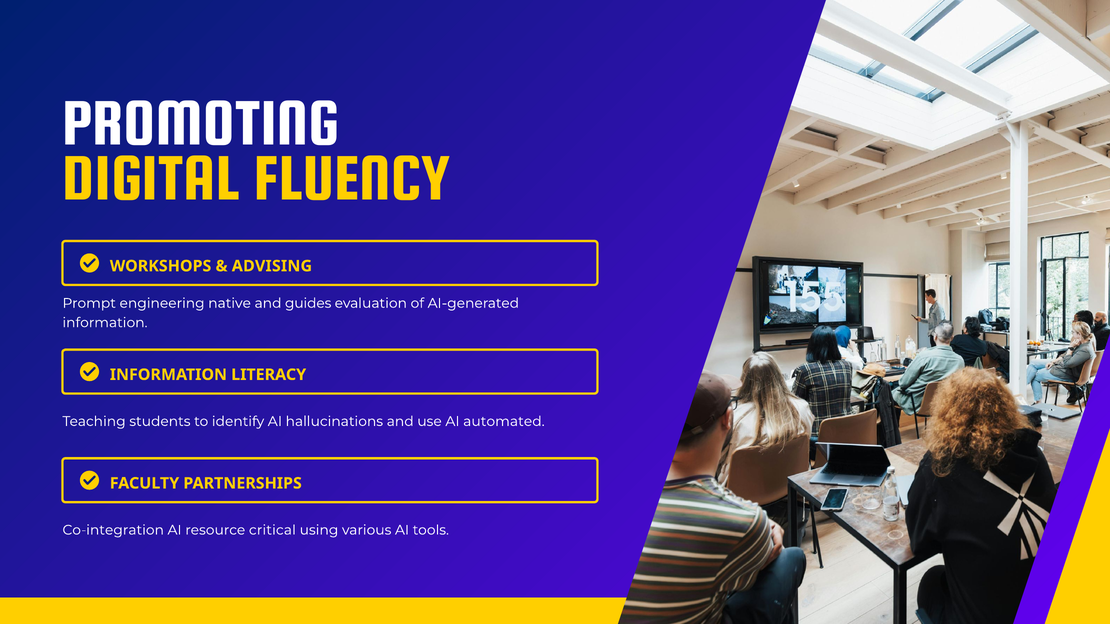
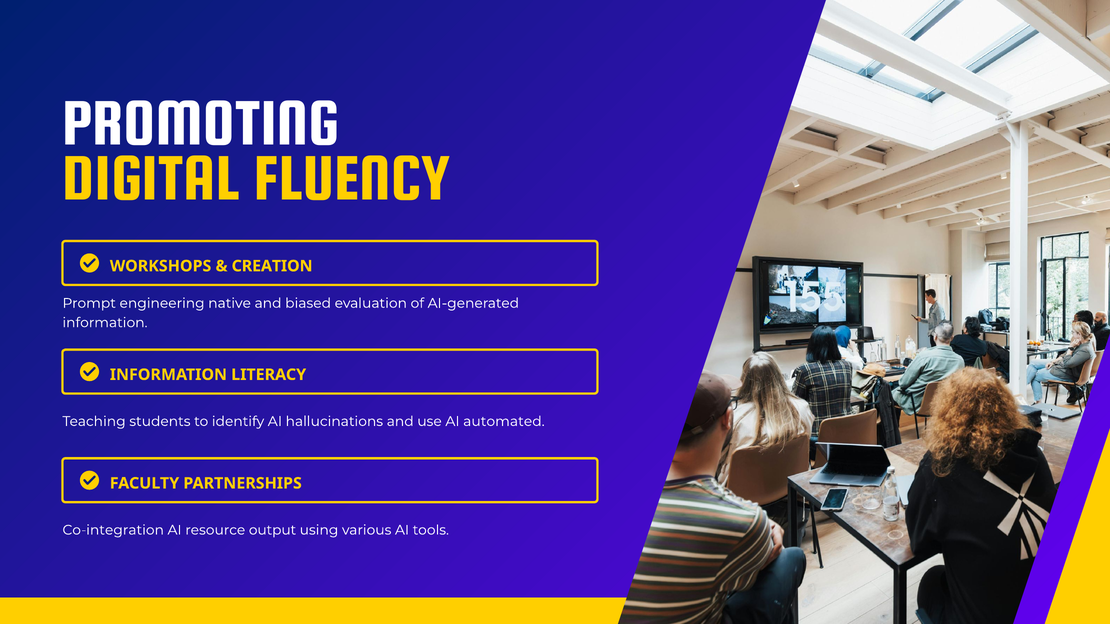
ADVISING: ADVISING -> CREATION (272, 266)
guides: guides -> biased (308, 303)
critical: critical -> output (273, 530)
